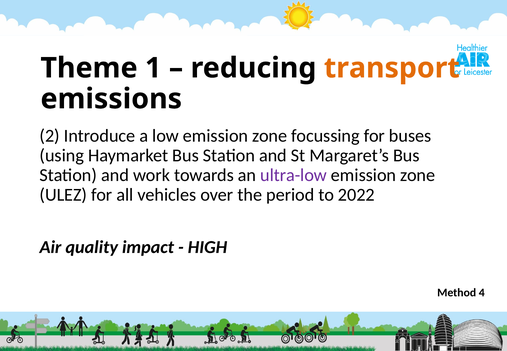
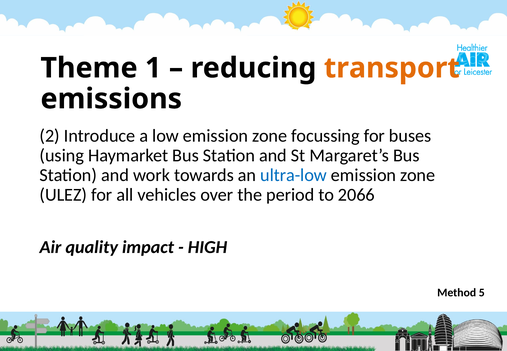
ultra-low colour: purple -> blue (294, 175)
2022: 2022 -> 2066 (356, 195)
4: 4 -> 5 (482, 293)
